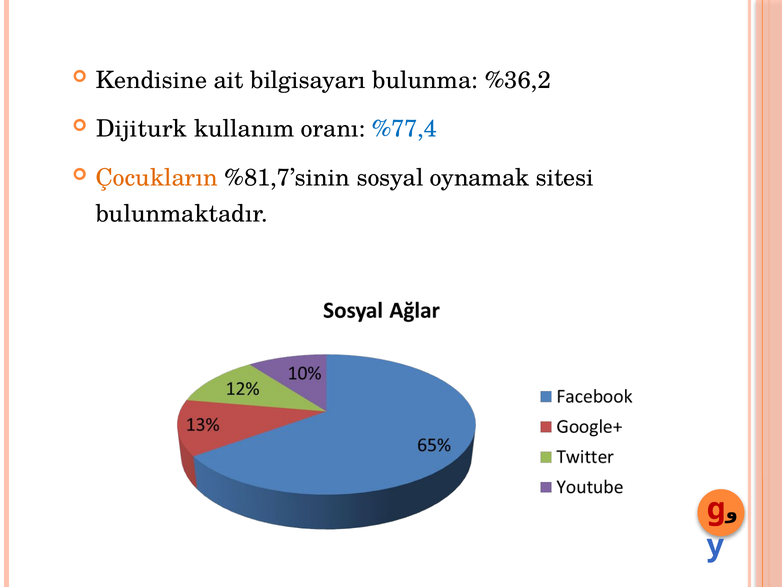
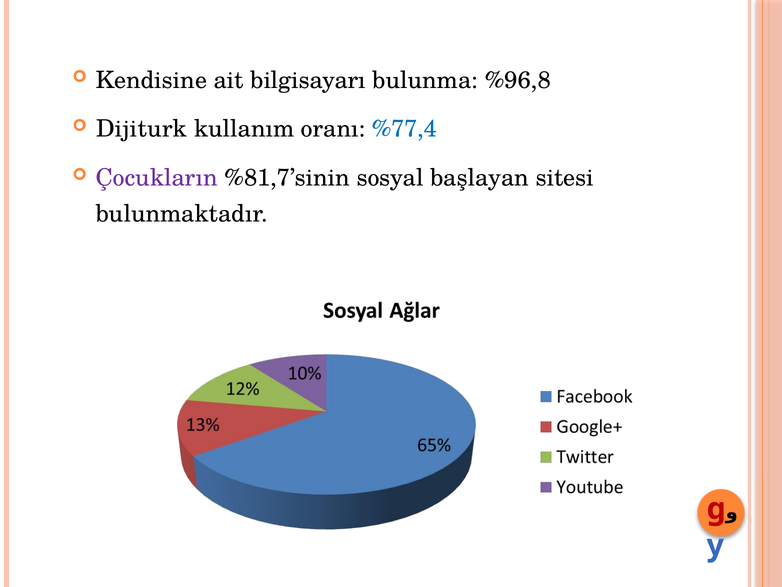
%36,2: %36,2 -> %96,8 (518, 80)
Çocukların colour: orange -> purple (157, 178)
oynamak: oynamak -> başlayan (480, 178)
